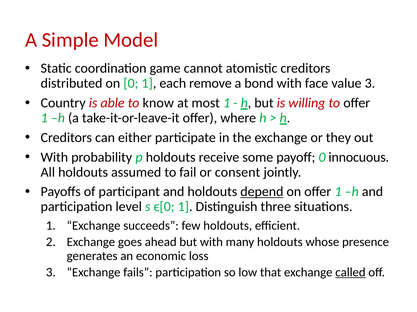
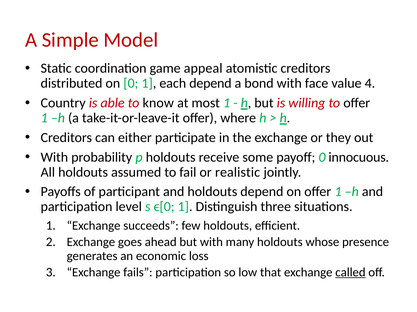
cannot: cannot -> appeal (203, 69)
each remove: remove -> depend (210, 84)
value 3: 3 -> 4 (370, 84)
consent: consent -> realistic (238, 173)
depend underline: present -> none (262, 192)
